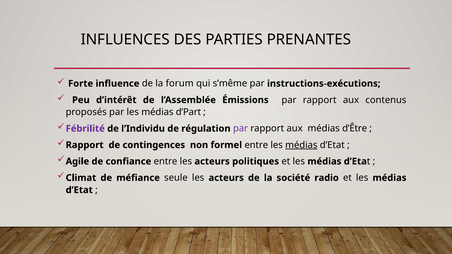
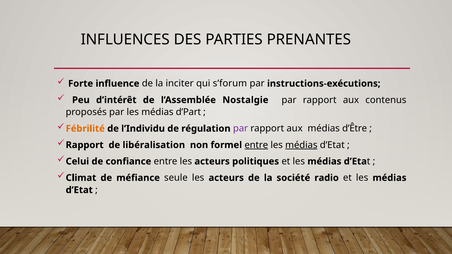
forum: forum -> inciter (180, 84)
s’même: s’même -> s’forum (230, 84)
Émissions: Émissions -> Nostalgie (245, 100)
Fébrilité colour: purple -> orange (85, 129)
contingences: contingences -> libéralisation (154, 145)
entre underline: none -> present (256, 145)
Agile: Agile -> Celui (77, 162)
